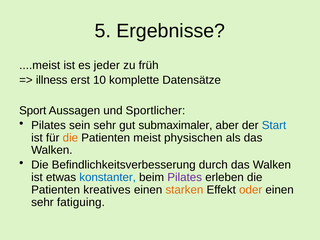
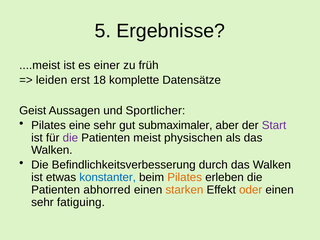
jeder: jeder -> einer (107, 65)
illness: illness -> leiden (52, 80)
10: 10 -> 18 (99, 80)
Sport: Sport -> Geist (33, 111)
sein: sein -> eine (80, 125)
Start colour: blue -> purple (274, 125)
die colour: orange -> purple (70, 138)
Pilates colour: purple -> orange (185, 177)
kreatives: kreatives -> abhorred (107, 190)
